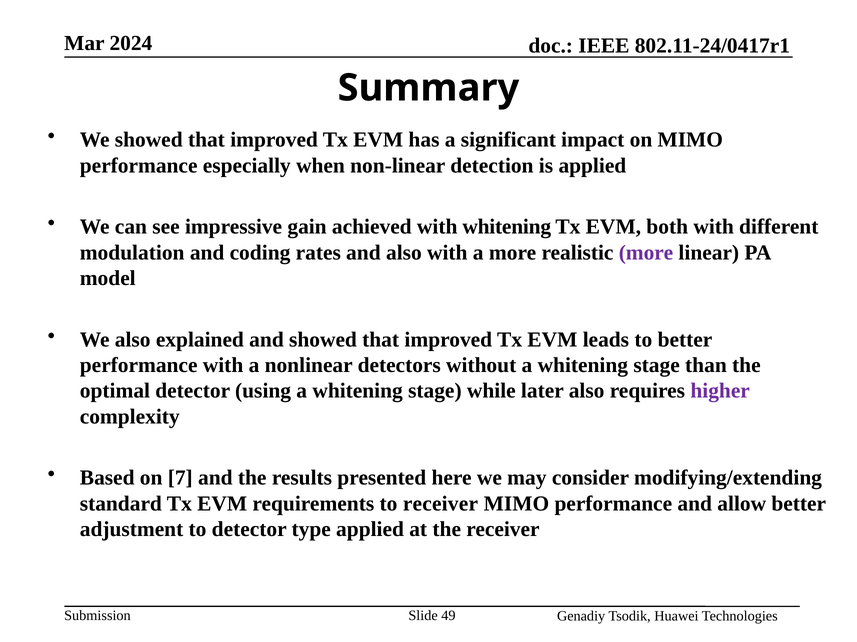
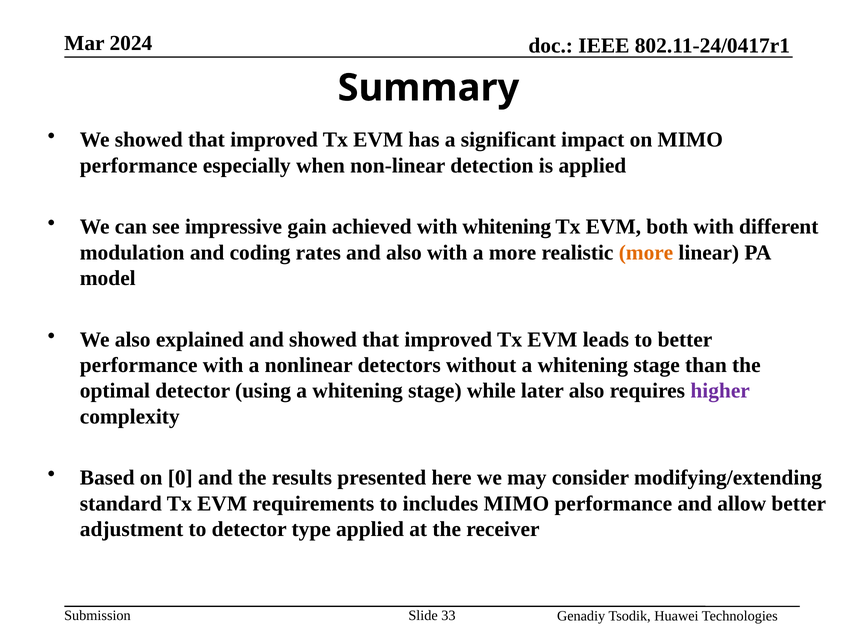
more colour: purple -> orange (646, 253)
7: 7 -> 0 (180, 478)
to receiver: receiver -> includes (441, 504)
49: 49 -> 33 (448, 616)
